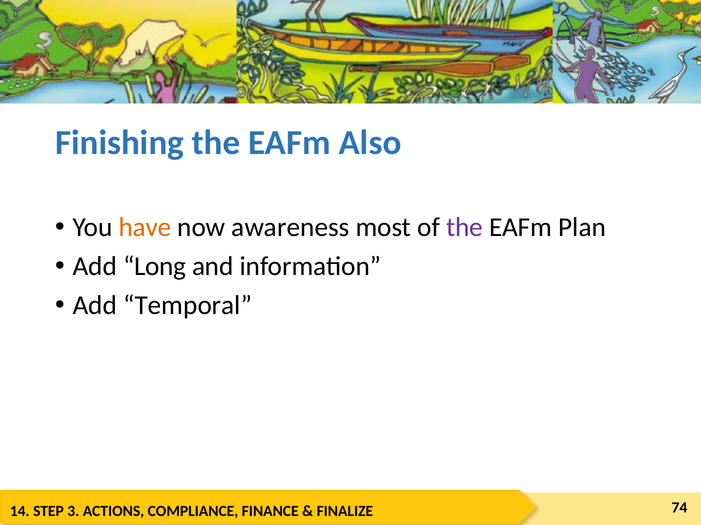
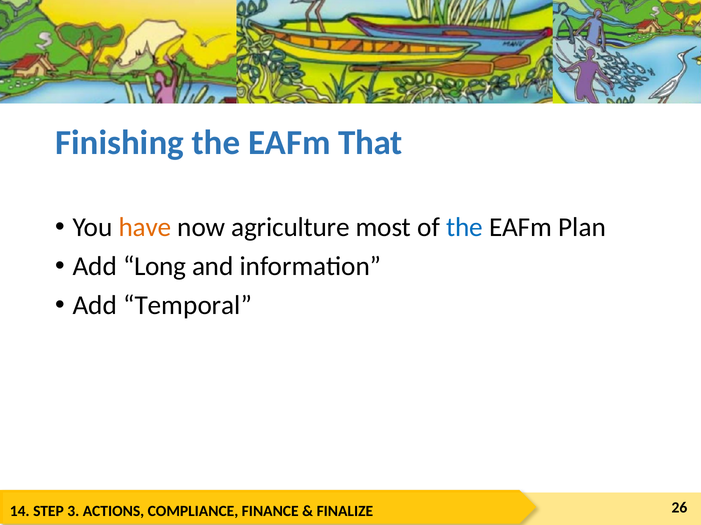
Also: Also -> That (370, 143)
awareness: awareness -> agriculture (291, 228)
the colour: purple -> blue (465, 228)
74: 74 -> 26 (679, 508)
